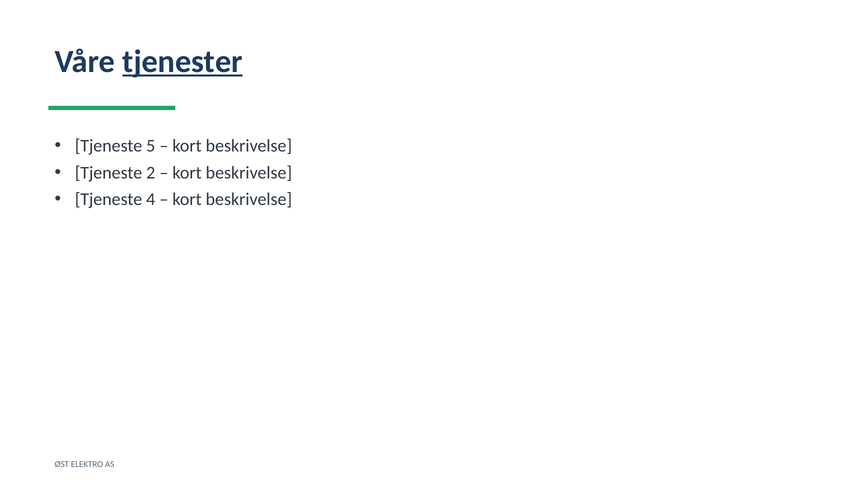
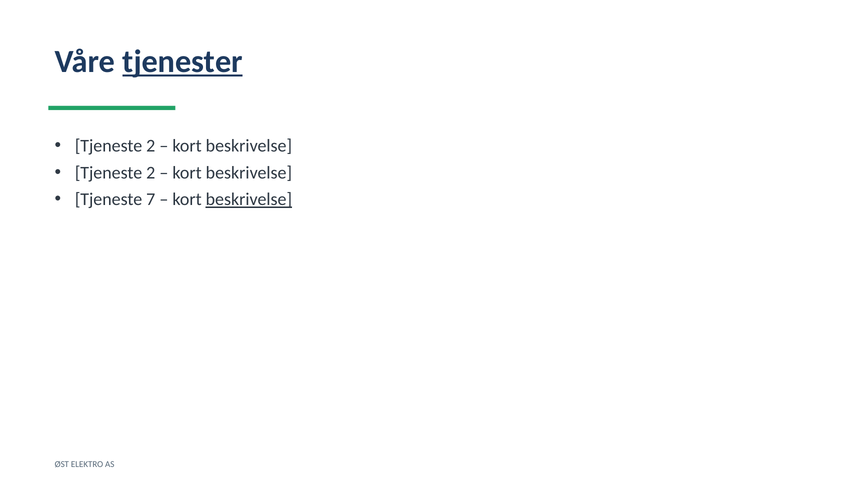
5: 5 -> 2 (151, 146)
4: 4 -> 7 (151, 199)
beskrivelse underline: none -> present (249, 199)
